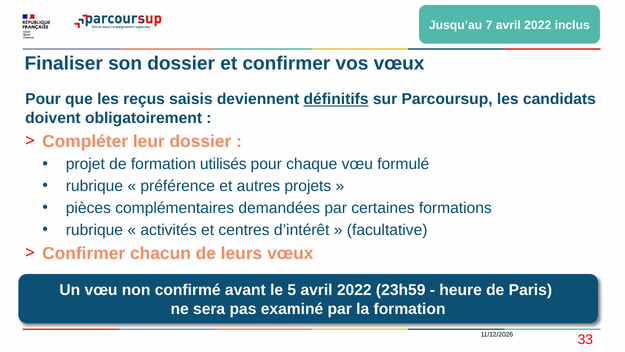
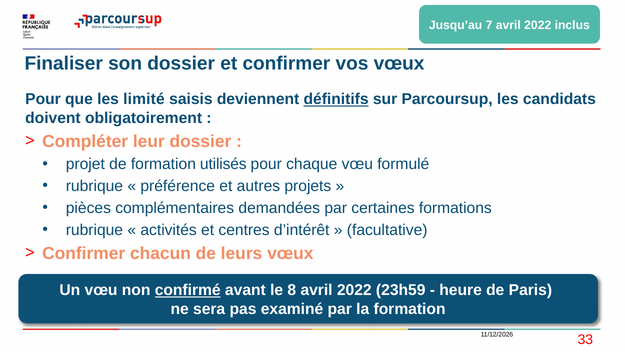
reçus: reçus -> limité (144, 99)
confirmé underline: none -> present (188, 290)
5: 5 -> 8 (292, 290)
